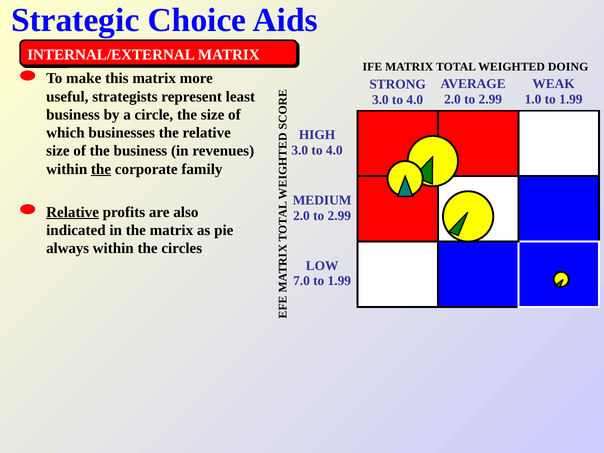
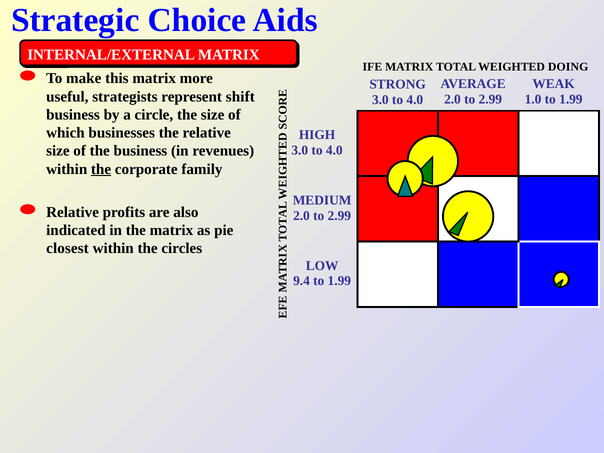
least: least -> shift (240, 97)
Relative underline: present -> none (73, 212)
always: always -> closest (67, 248)
7.0: 7.0 -> 9.4 (302, 281)
